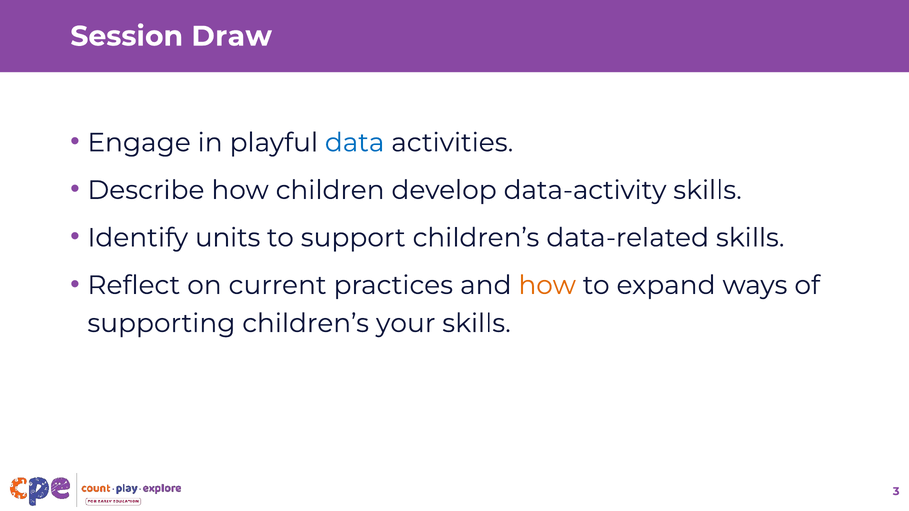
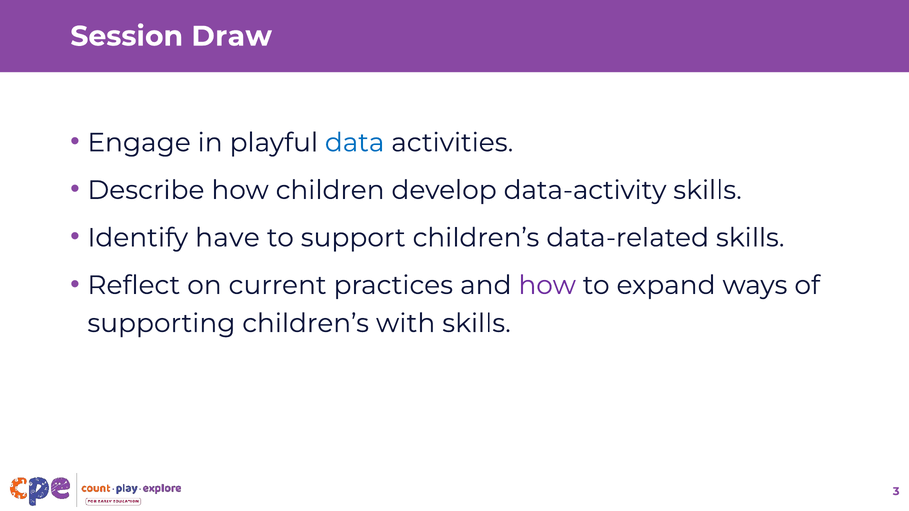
units: units -> have (227, 238)
how colour: orange -> purple (547, 285)
your: your -> with (406, 323)
